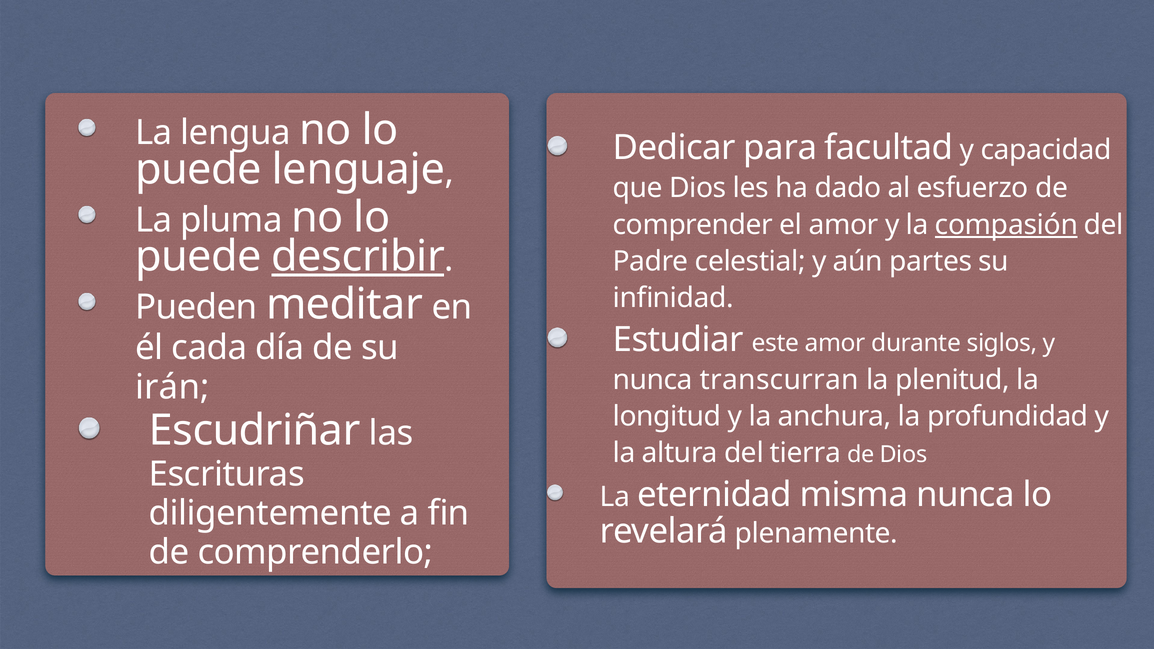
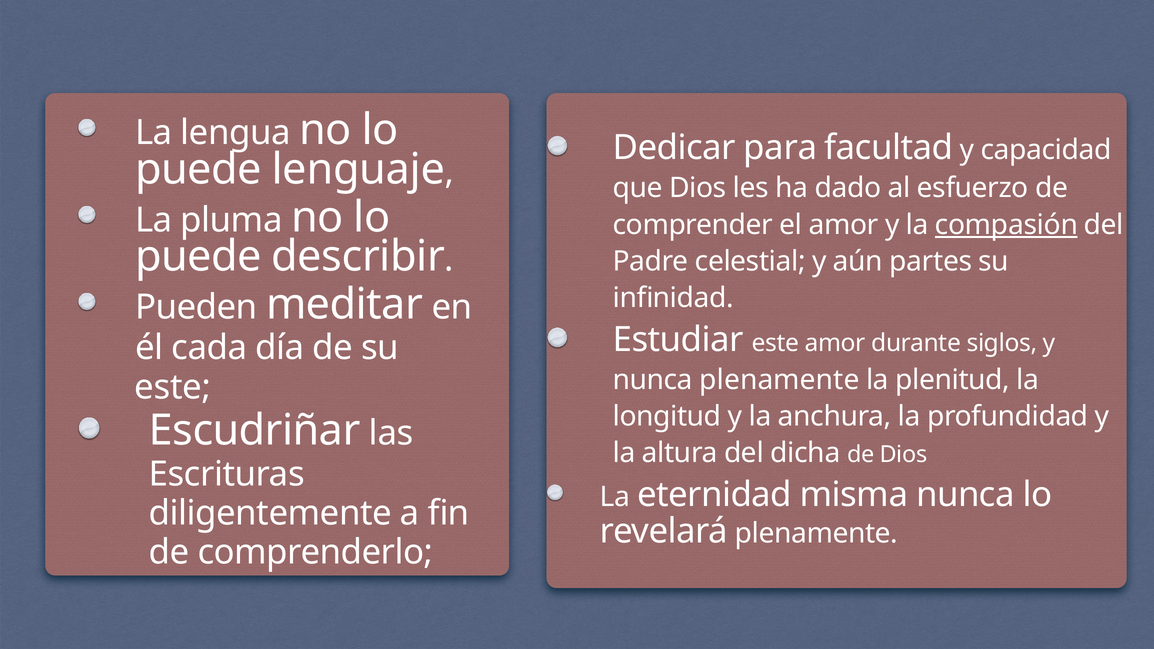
describir underline: present -> none (358, 256)
nunca transcurran: transcurran -> plenamente (779, 380)
irán: irán -> este (173, 387)
tierra: tierra -> dicha (805, 453)
